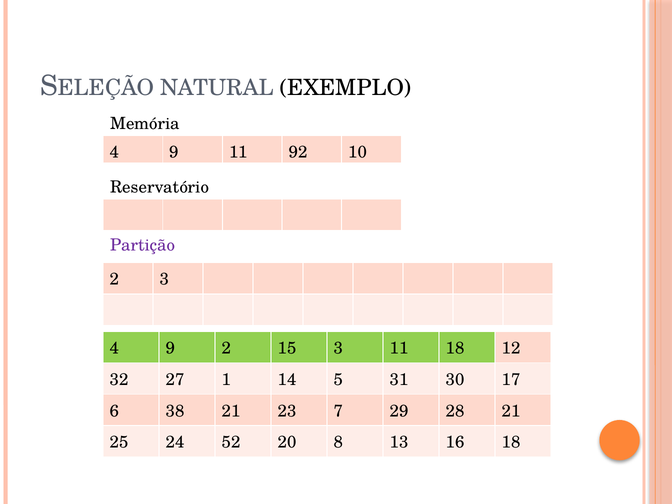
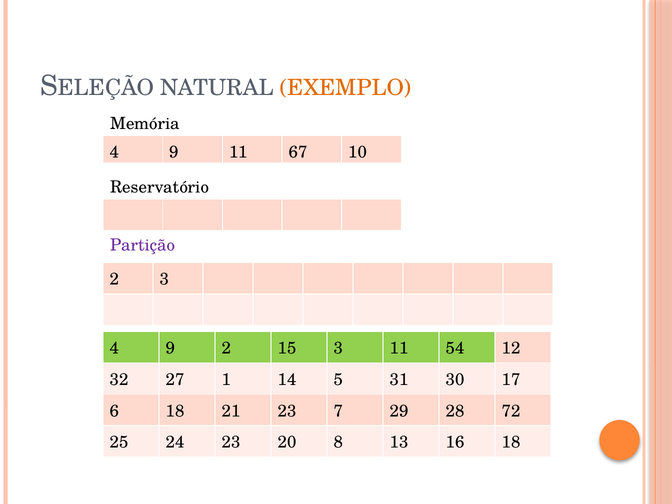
EXEMPLO colour: black -> orange (346, 88)
92: 92 -> 67 (298, 152)
11 18: 18 -> 54 (455, 348)
6 38: 38 -> 18 (175, 411)
28 21: 21 -> 72 (511, 411)
24 52: 52 -> 23 (231, 442)
